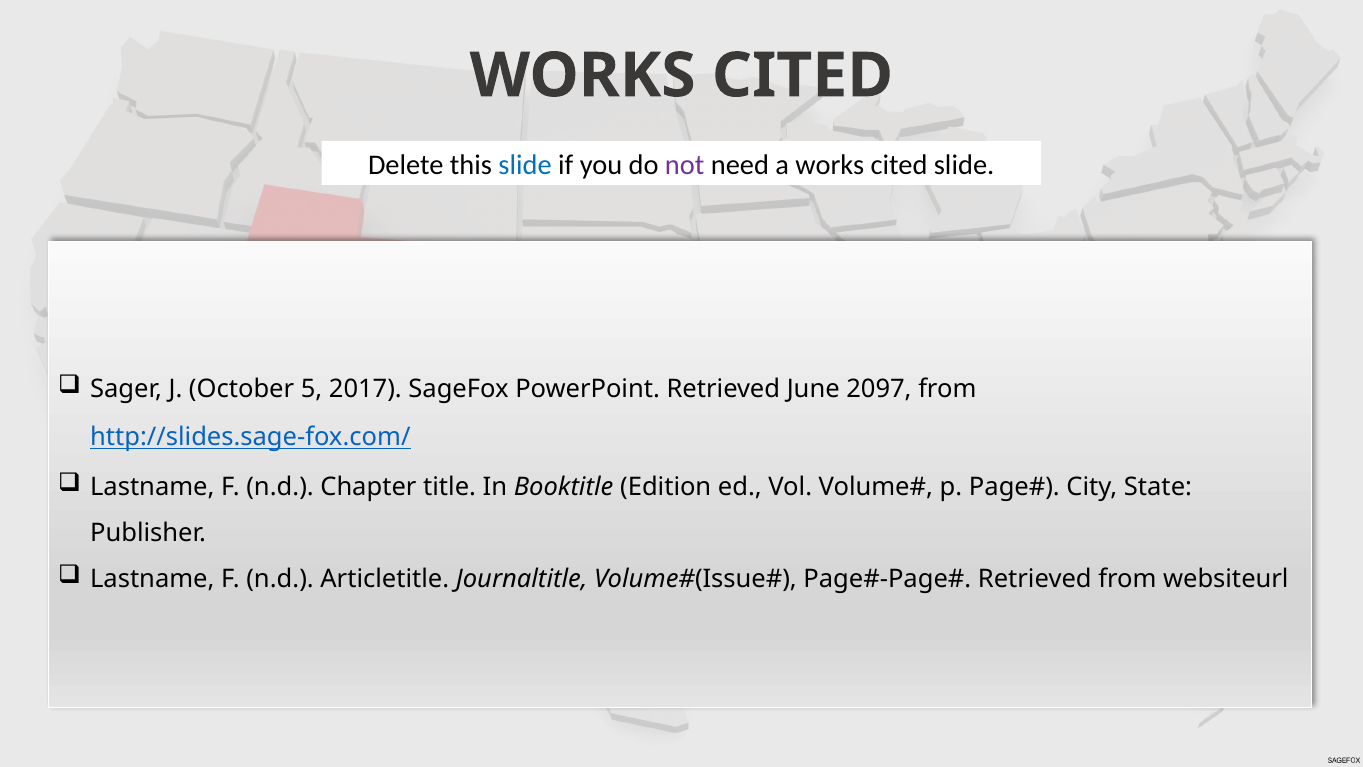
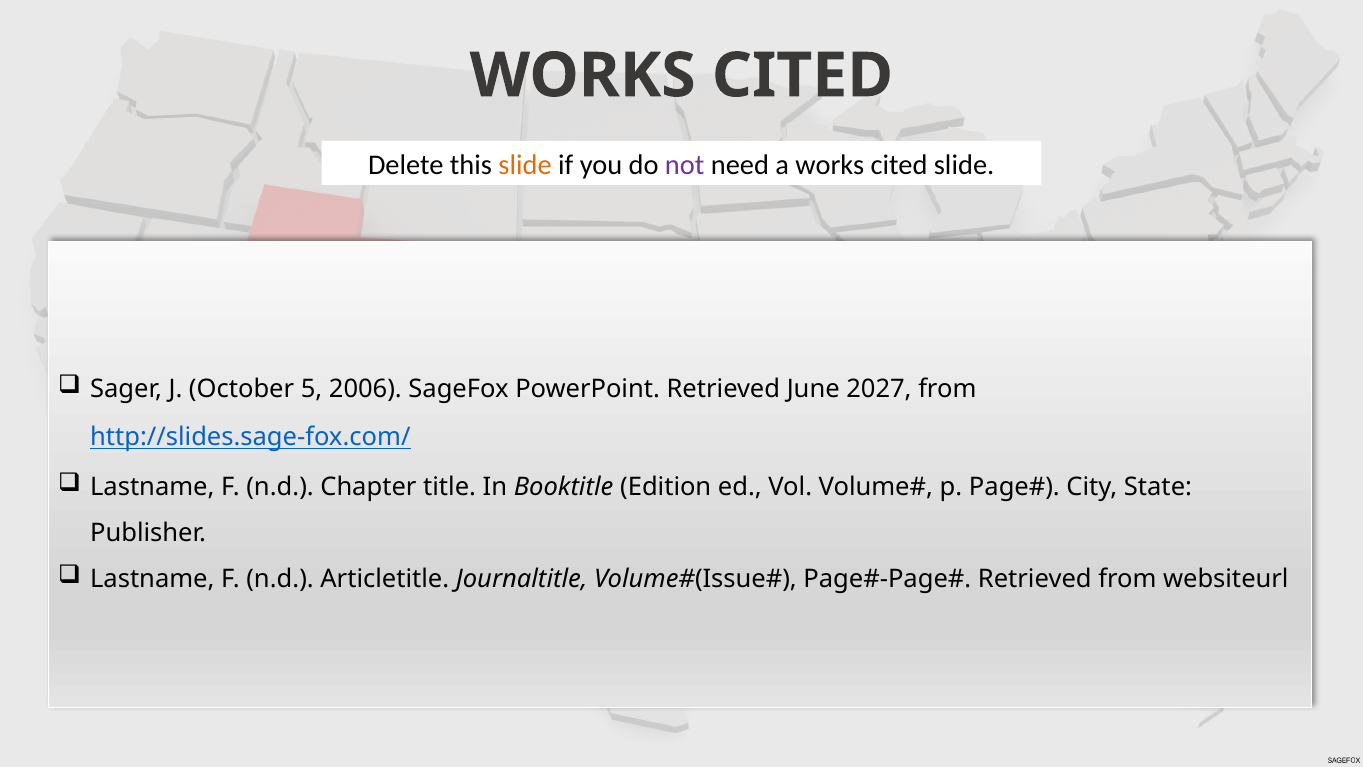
slide colour: blue -> orange (525, 165)
2017: 2017 -> 2006 (365, 389)
2097: 2097 -> 2027 (879, 389)
